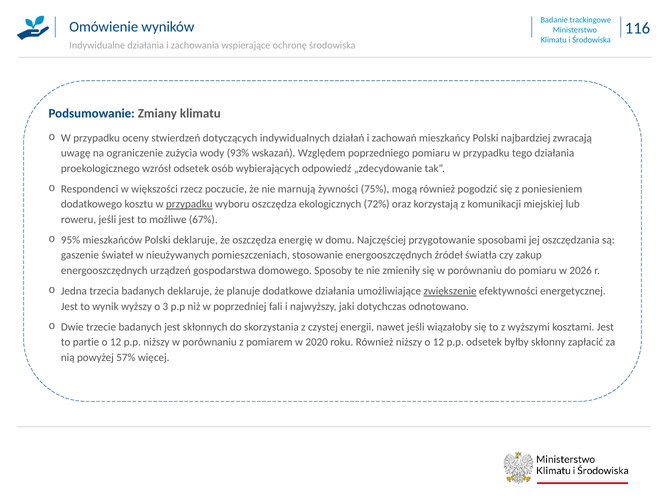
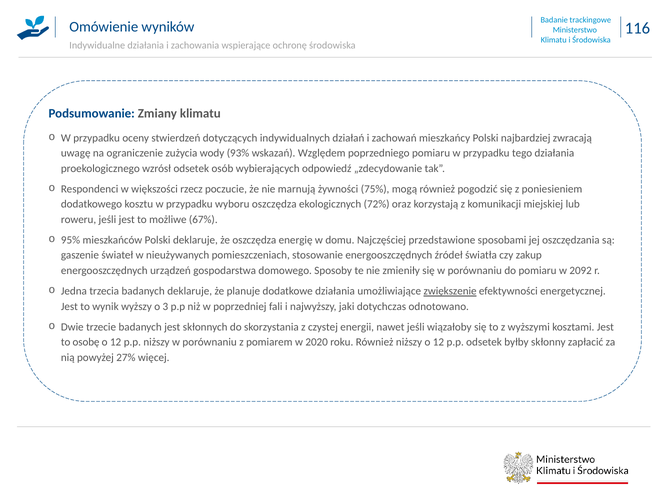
przypadku underline: present -> none (189, 204)
przygotowanie: przygotowanie -> przedstawione (442, 240)
2026: 2026 -> 2092 (581, 270)
partie: partie -> osobę (86, 342)
57%: 57% -> 27% (126, 357)
